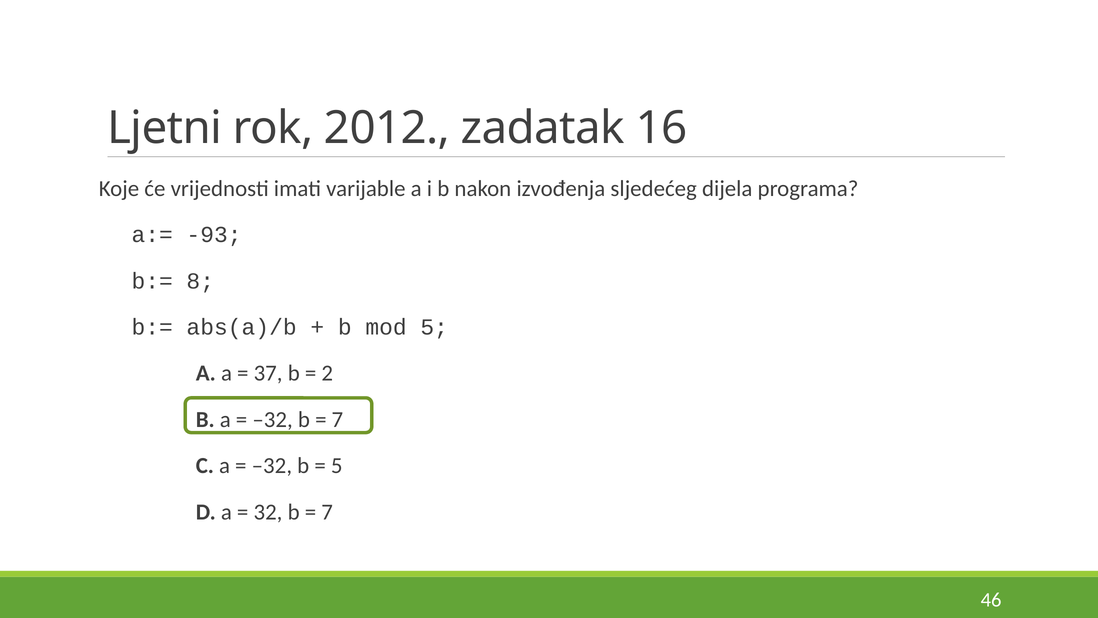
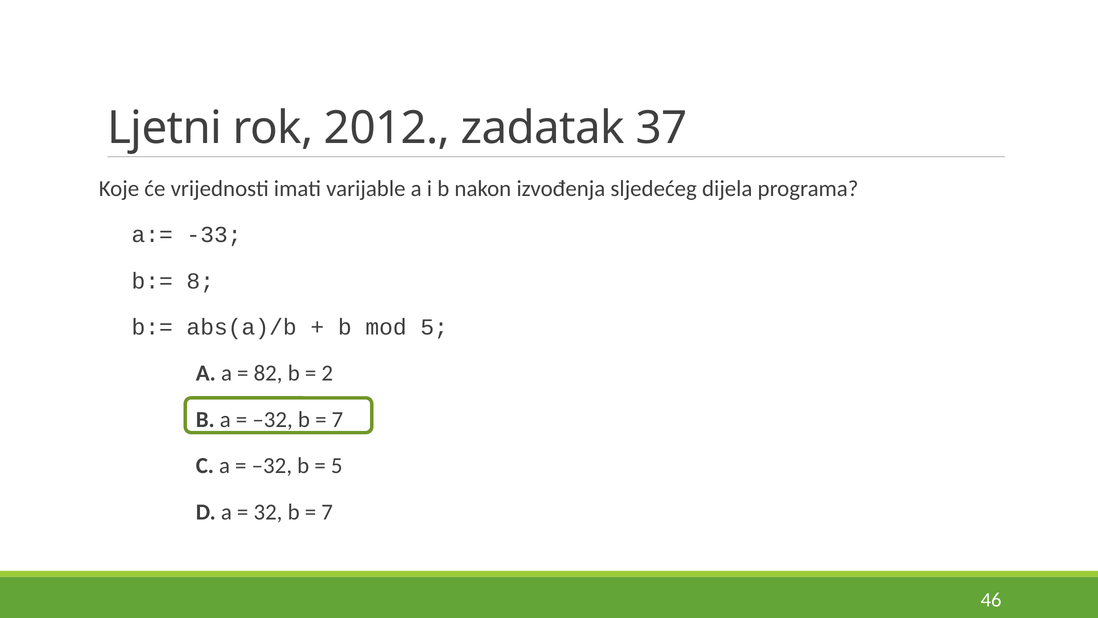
16: 16 -> 37 (662, 128)
-93: -93 -> -33 (214, 235)
37: 37 -> 82 (268, 373)
